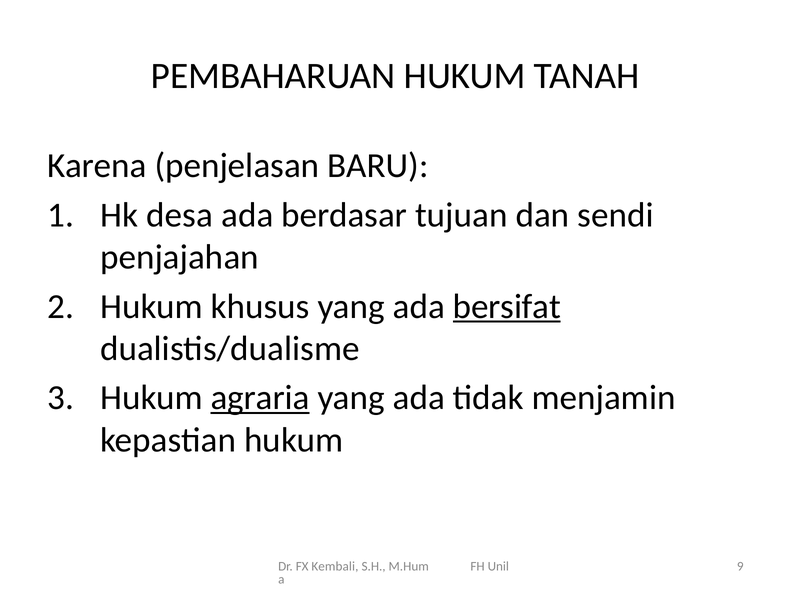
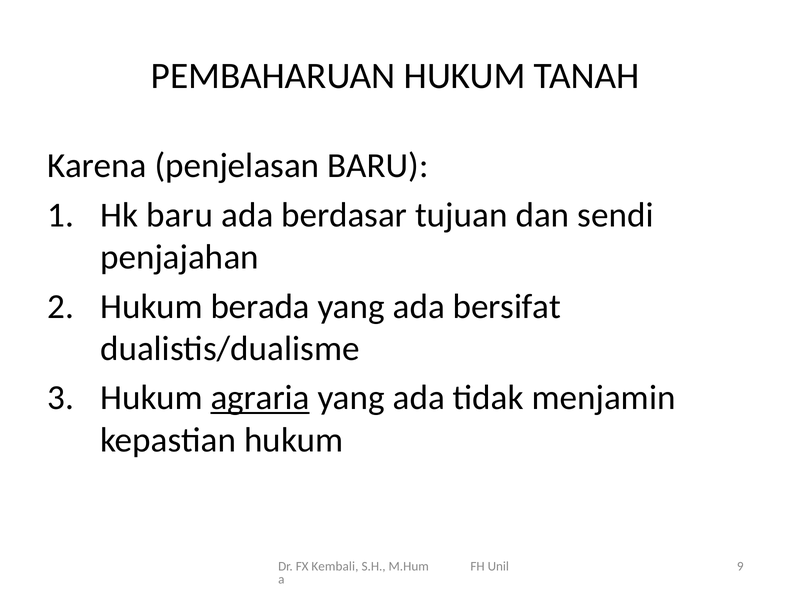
Hk desa: desa -> baru (180, 215)
khusus: khusus -> berada (260, 307)
bersifat underline: present -> none (507, 307)
